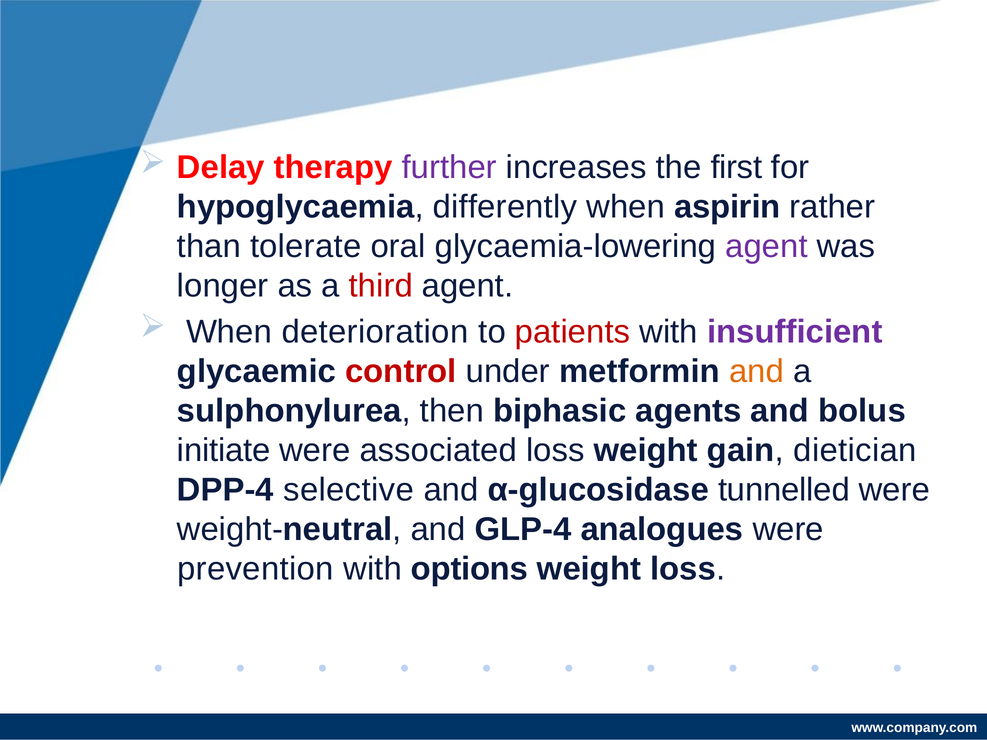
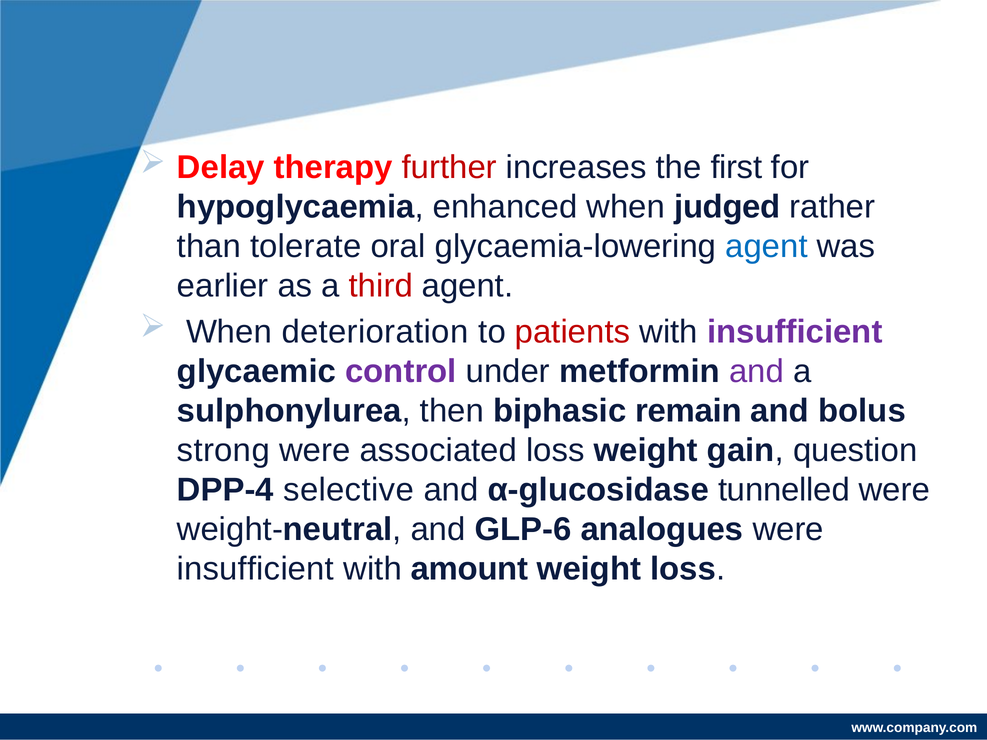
further colour: purple -> red (449, 168)
differently: differently -> enhanced (505, 207)
aspirin: aspirin -> judged (727, 207)
agent colour: purple -> blue (767, 247)
longer: longer -> earlier (223, 286)
control colour: red -> purple (401, 372)
and colour: orange -> purple (756, 372)
agents: agents -> remain (689, 411)
initiate: initiate -> strong (223, 451)
dietician: dietician -> question (855, 451)
GLP-4: GLP-4 -> GLP-6 (523, 529)
prevention: prevention -> insufficient (255, 569)
options: options -> amount (470, 569)
